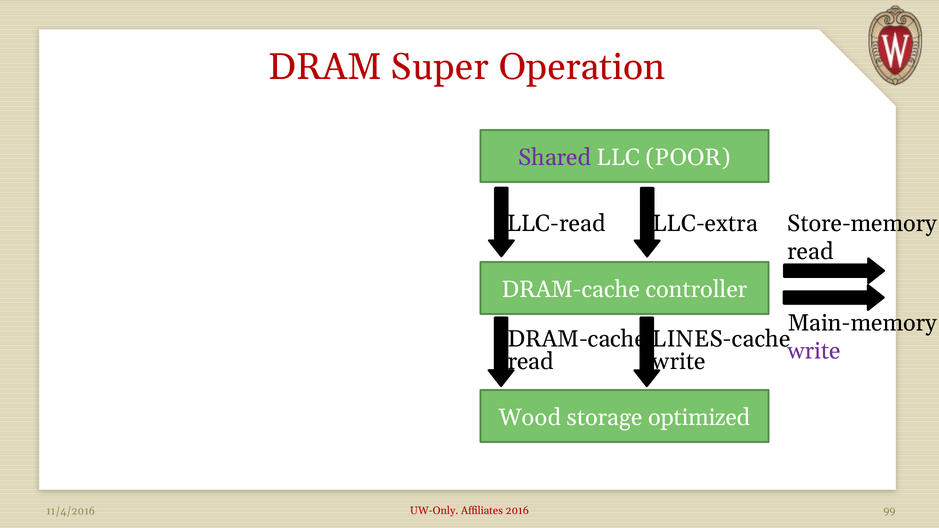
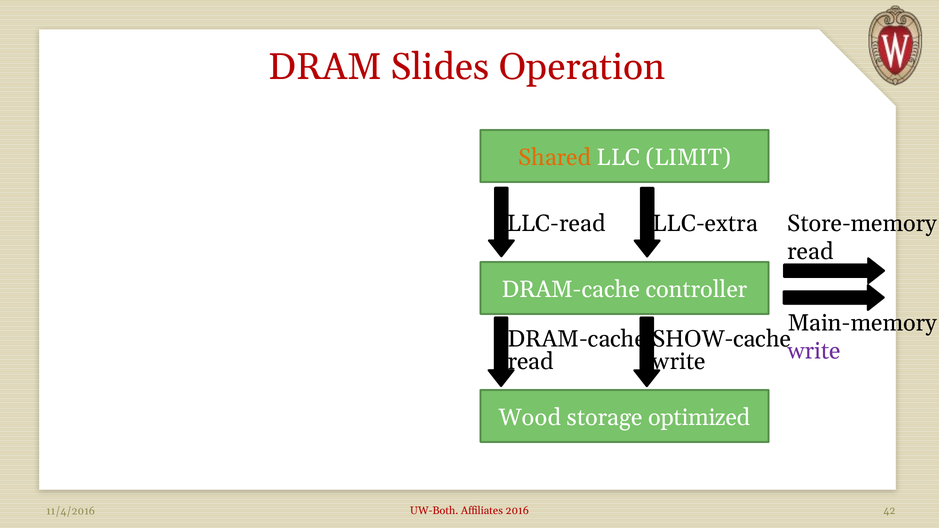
Super: Super -> Slides (440, 67)
Shared colour: purple -> orange (555, 158)
POOR: POOR -> LIMIT (688, 158)
LINES-cache: LINES-cache -> SHOW-cache (722, 339)
UW-Only: UW-Only -> UW-Both (434, 511)
99: 99 -> 42 (889, 511)
